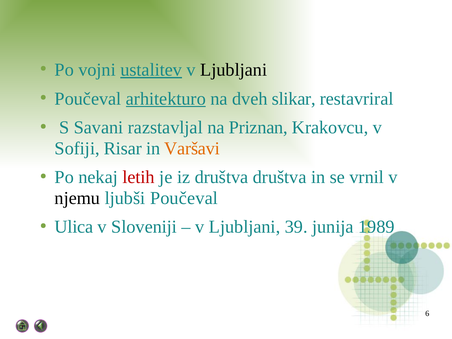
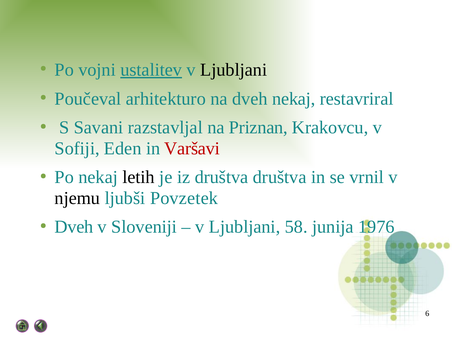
arhitekturo underline: present -> none (166, 99)
dveh slikar: slikar -> nekaj (294, 99)
Risar: Risar -> Eden (123, 148)
Varšavi colour: orange -> red (192, 148)
letih colour: red -> black (139, 177)
ljubši Poučeval: Poučeval -> Povzetek (184, 198)
Ulica: Ulica -> Dveh (74, 227)
39: 39 -> 58 (296, 227)
1989: 1989 -> 1976 (376, 227)
